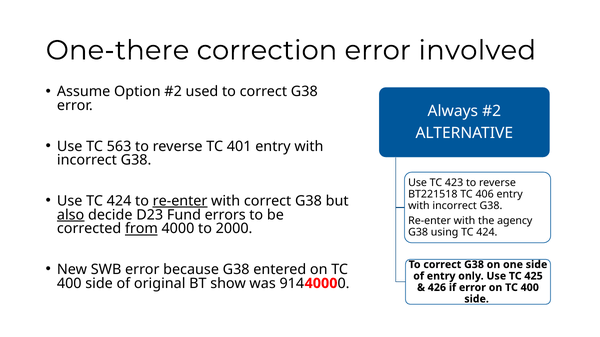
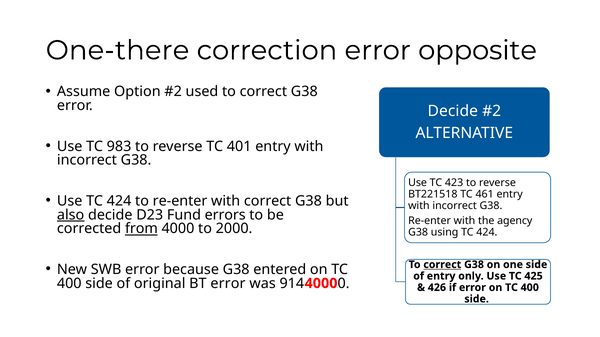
involved: involved -> opposite (478, 50)
Always: Always -> Decide (453, 111)
563: 563 -> 983 (119, 147)
406: 406 -> 461 (485, 194)
re-enter underline: present -> none (180, 201)
correct underline: none -> present (442, 265)
BT show: show -> error (228, 284)
